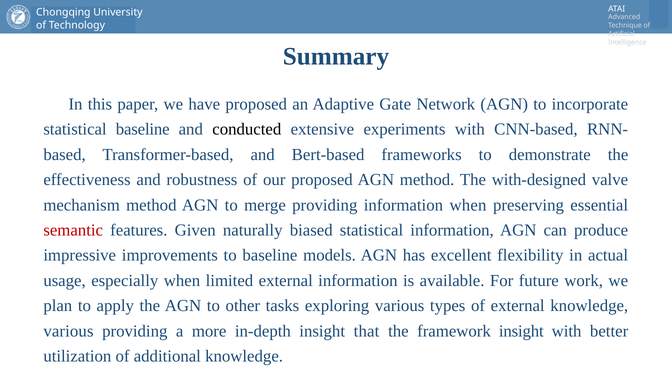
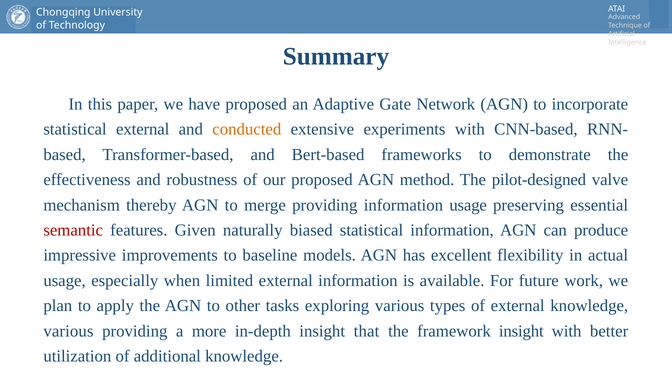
statistical baseline: baseline -> external (143, 129)
conducted colour: black -> orange (247, 129)
with-designed: with-designed -> pilot-designed (539, 180)
mechanism method: method -> thereby (151, 205)
information when: when -> usage (468, 205)
